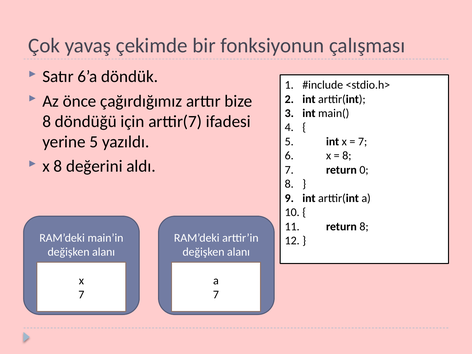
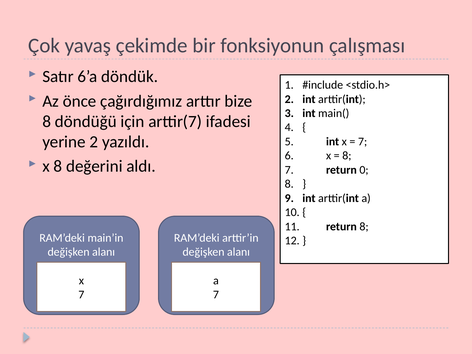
yerine 5: 5 -> 2 (94, 142)
